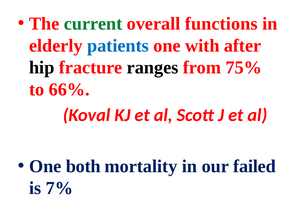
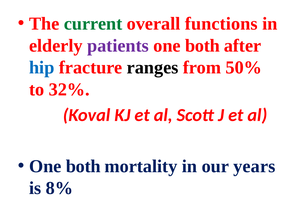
patients colour: blue -> purple (118, 46)
with: with -> both (202, 46)
hip colour: black -> blue (42, 67)
75%: 75% -> 50% (244, 67)
66%: 66% -> 32% (69, 89)
failed: failed -> years (254, 166)
7%: 7% -> 8% (59, 188)
